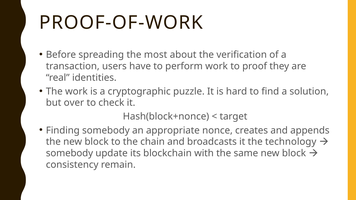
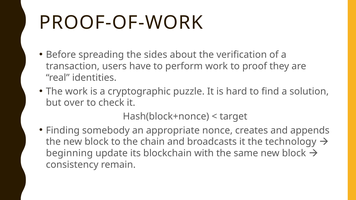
most: most -> sides (156, 55)
somebody: somebody -> beginning (69, 153)
